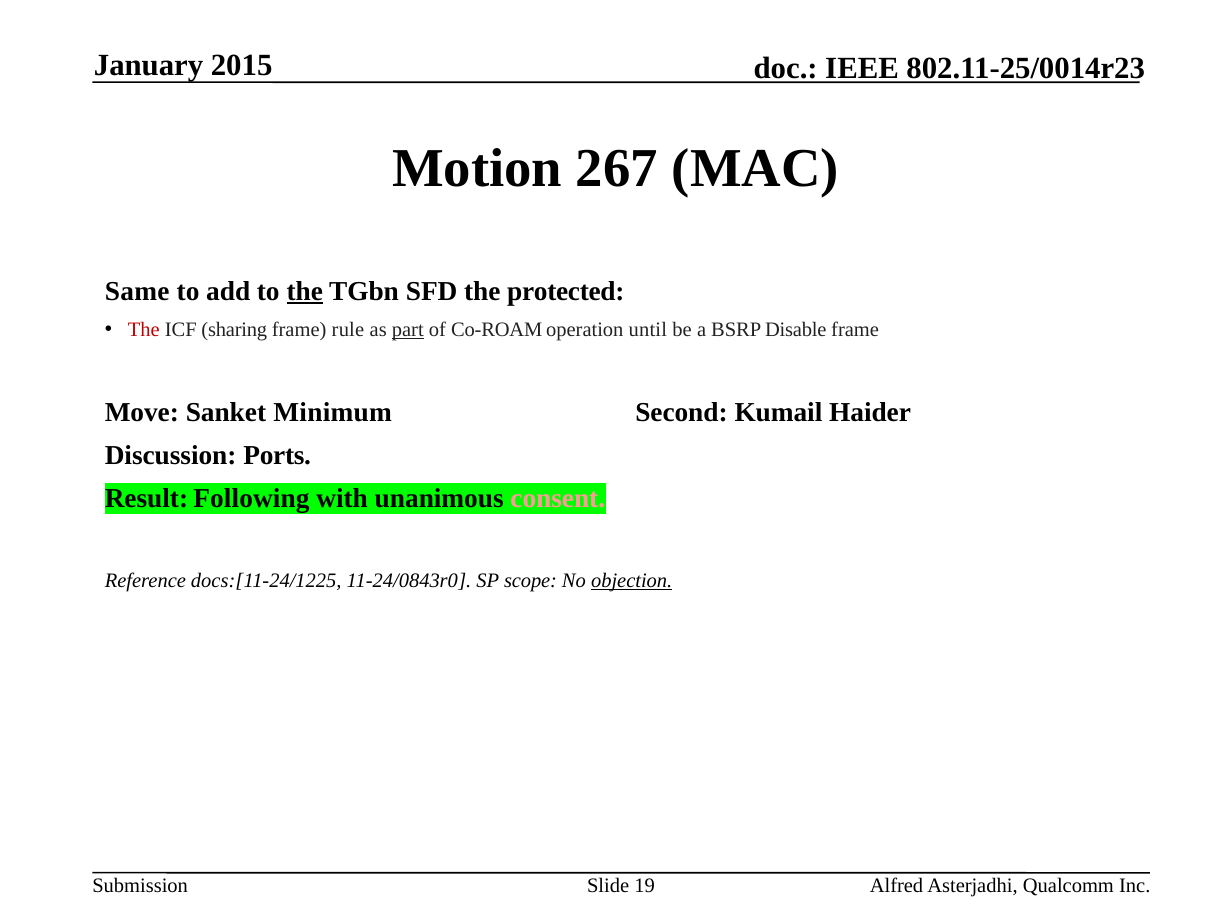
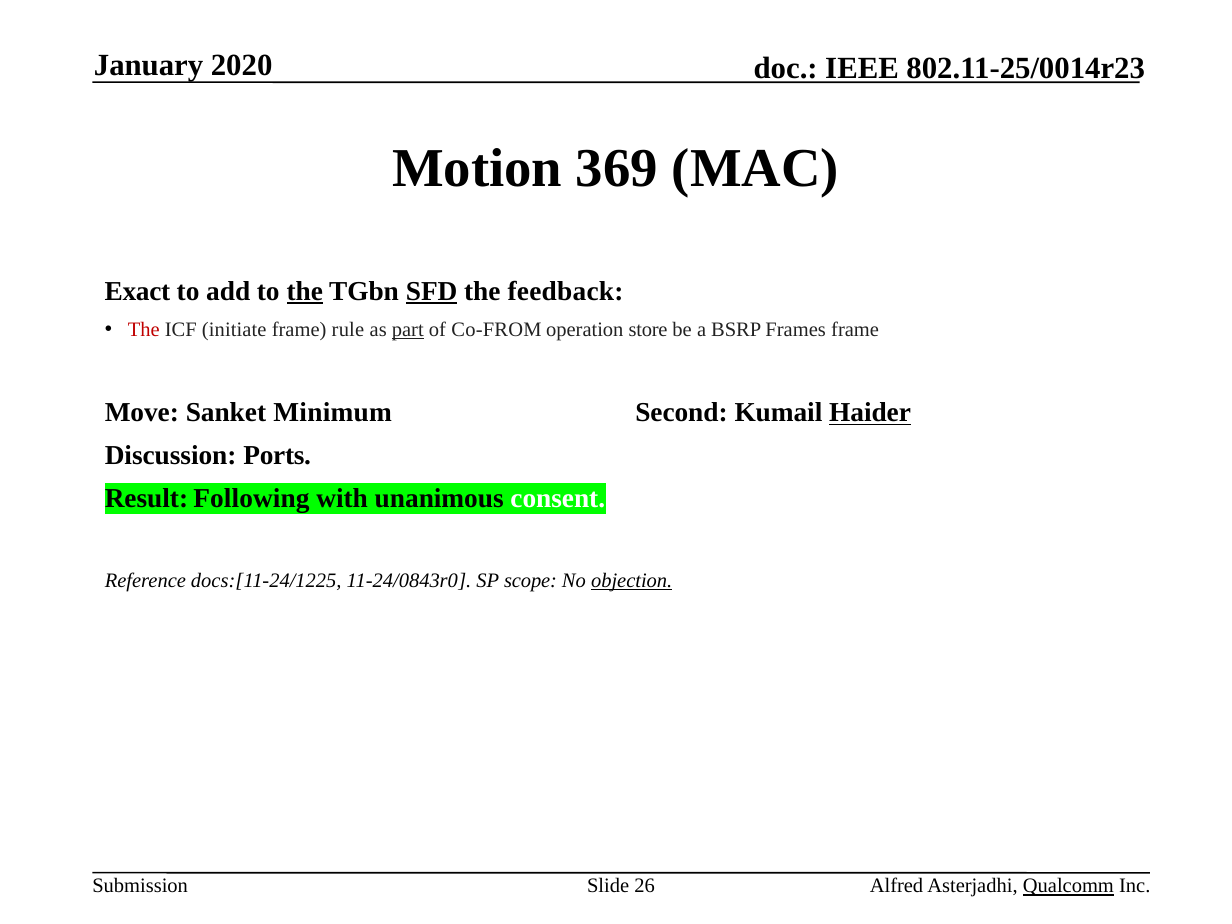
2015: 2015 -> 2020 (242, 65)
267: 267 -> 369 (617, 168)
Same: Same -> Exact (137, 291)
SFD underline: none -> present (432, 291)
protected: protected -> feedback (566, 291)
sharing: sharing -> initiate (234, 330)
Co-ROAM: Co-ROAM -> Co-FROM (497, 330)
until: until -> store (648, 330)
Disable: Disable -> Frames (796, 330)
Haider underline: none -> present (870, 413)
consent colour: pink -> white (558, 499)
19: 19 -> 26 (645, 886)
Qualcomm underline: none -> present (1068, 886)
